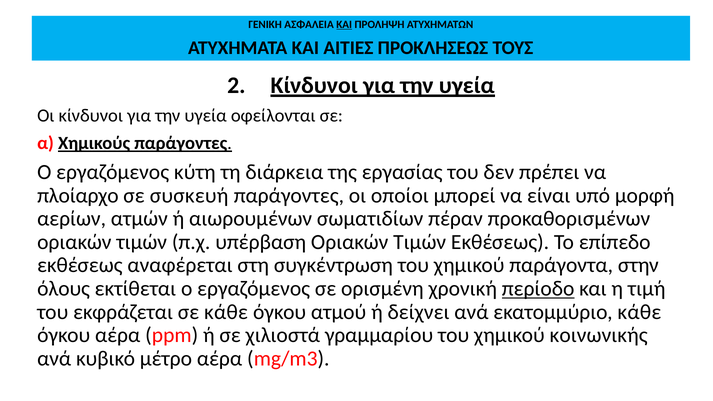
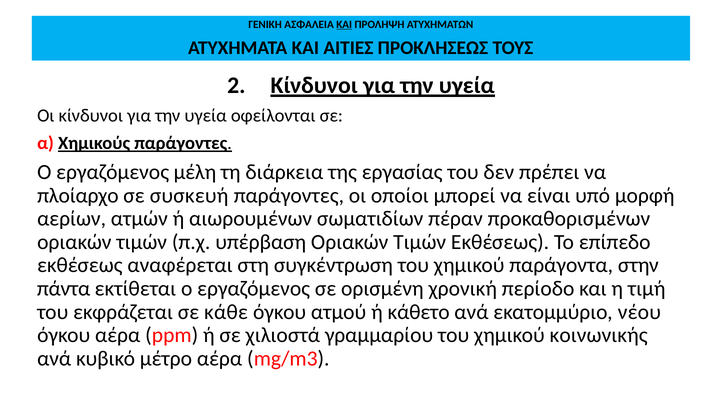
κύτη: κύτη -> μέλη (195, 172)
όλους: όλους -> πάντα (64, 289)
περίοδο underline: present -> none (538, 289)
δείχνει: δείχνει -> κάθετο (419, 312)
εκατομμύριο κάθε: κάθε -> νέου (639, 312)
